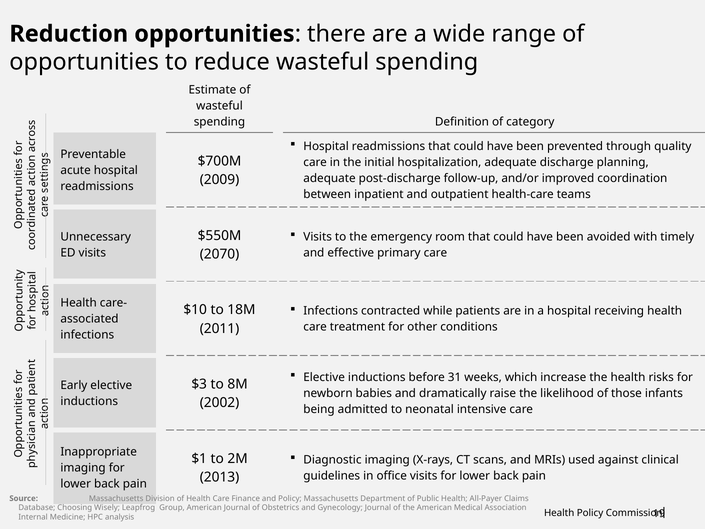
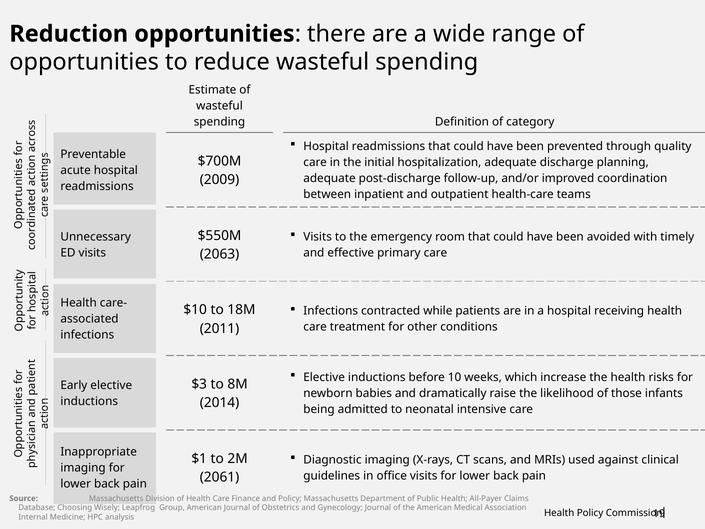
2070: 2070 -> 2063 (220, 254)
31: 31 -> 10 (455, 377)
2002: 2002 -> 2014 (220, 403)
2013: 2013 -> 2061 (220, 477)
